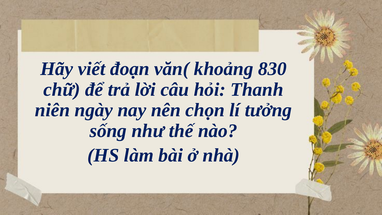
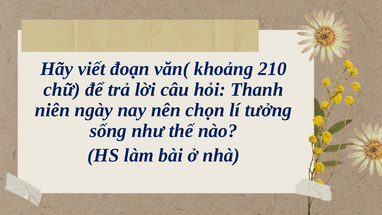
830: 830 -> 210 (272, 69)
